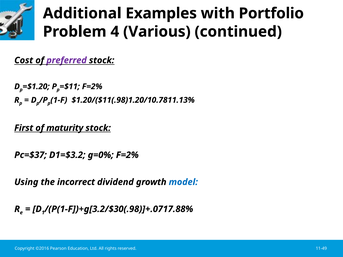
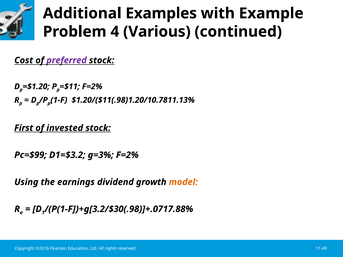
Portfolio: Portfolio -> Example (271, 13)
maturity: maturity -> invested (65, 128)
Pc=$37: Pc=$37 -> Pc=$99 (31, 155)
g=0%: g=0% -> g=3% (101, 155)
incorrect: incorrect -> earnings (76, 182)
model colour: blue -> orange (183, 182)
